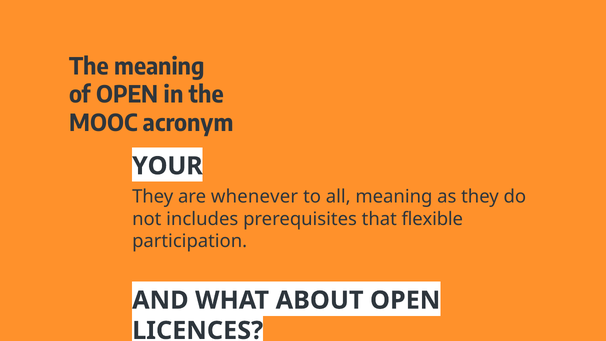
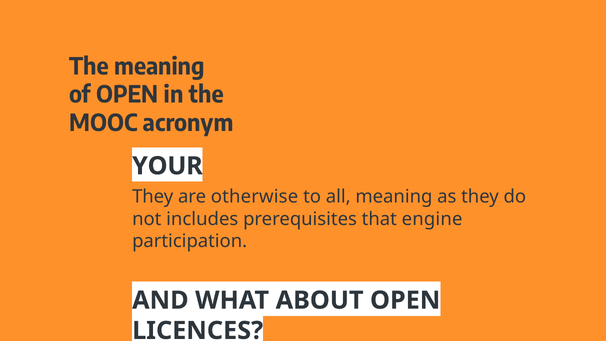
whenever: whenever -> otherwise (255, 197)
flexible: flexible -> engine (432, 219)
